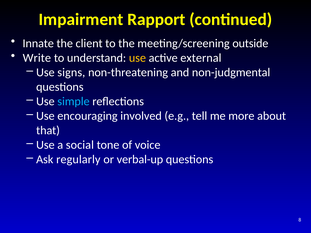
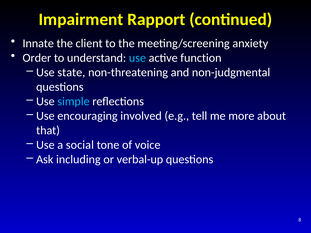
outside: outside -> anxiety (250, 43)
Write: Write -> Order (37, 58)
use colour: yellow -> light blue (137, 58)
external: external -> function (201, 58)
signs: signs -> state (71, 72)
regularly: regularly -> including (78, 160)
